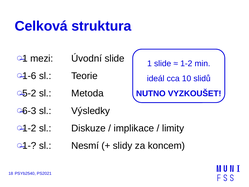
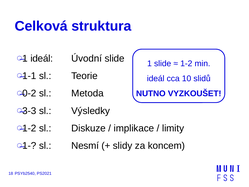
1 mezi: mezi -> ideál (42, 58)
1-6: 1-6 -> 1-1 (29, 76)
5-2: 5-2 -> 0-2 (29, 93)
6-3: 6-3 -> 3-3 (29, 111)
